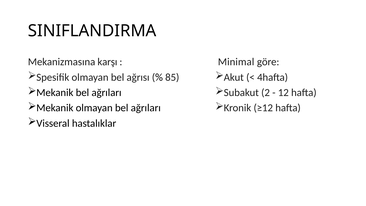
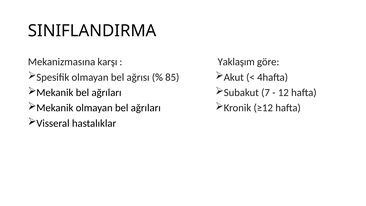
Minimal: Minimal -> Yaklaşım (236, 62)
2: 2 -> 7 (266, 93)
